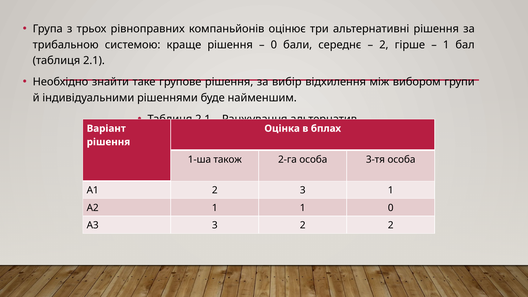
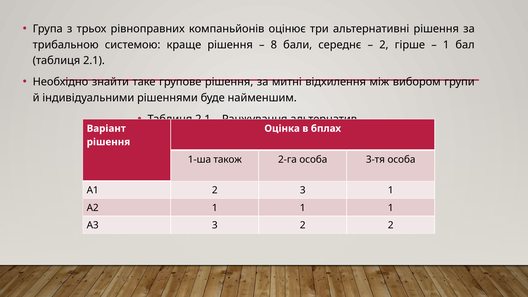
0: 0 -> 8 (274, 45)
вибір: вибір -> митні (287, 82)
1 1 0: 0 -> 1 (391, 208)
